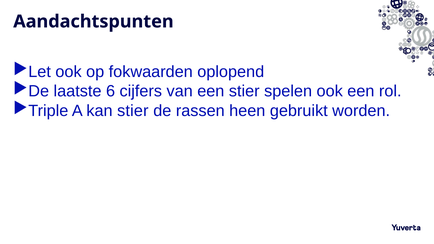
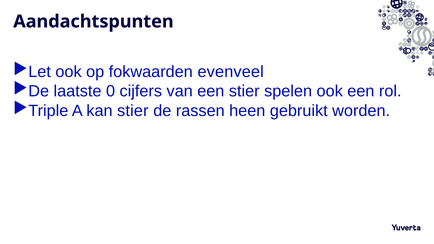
oplopend: oplopend -> evenveel (231, 72)
6: 6 -> 0 (111, 91)
